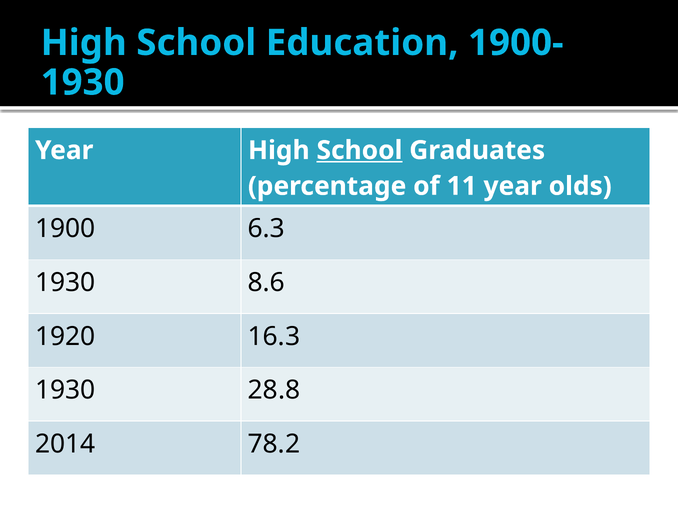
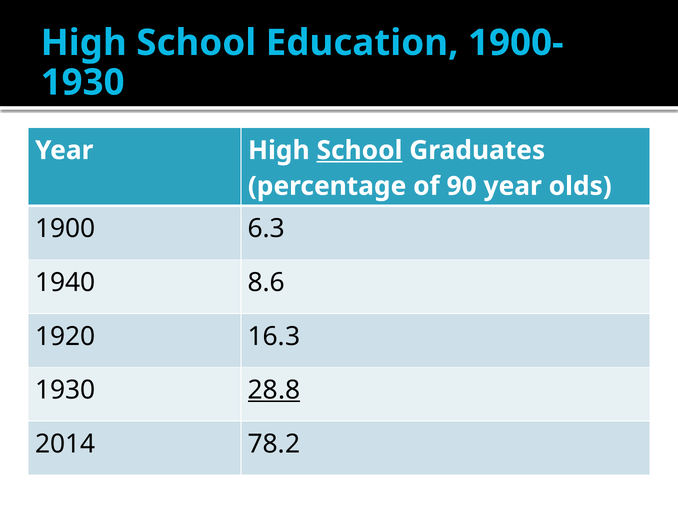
11: 11 -> 90 (462, 186)
1930: 1930 -> 1940 (65, 283)
28.8 underline: none -> present (274, 390)
